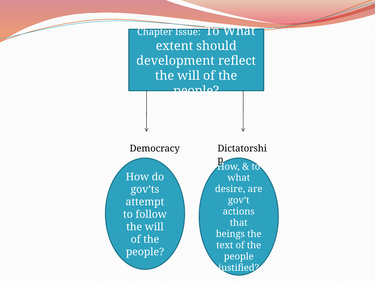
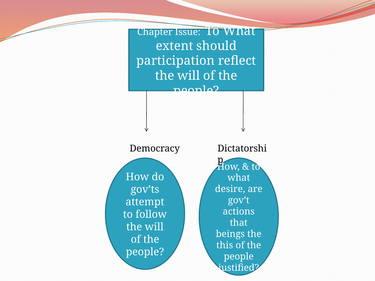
development: development -> participation (176, 61)
text: text -> this (225, 246)
